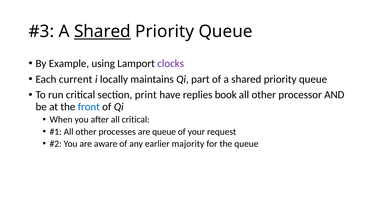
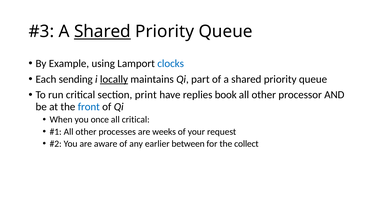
clocks colour: purple -> blue (171, 63)
current: current -> sending (76, 79)
locally underline: none -> present (114, 79)
after: after -> once (100, 120)
are queue: queue -> weeks (164, 132)
majority: majority -> between (188, 144)
the queue: queue -> collect (246, 144)
